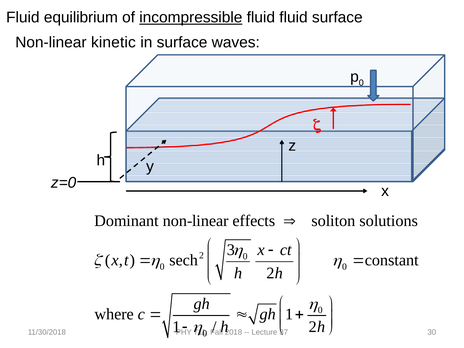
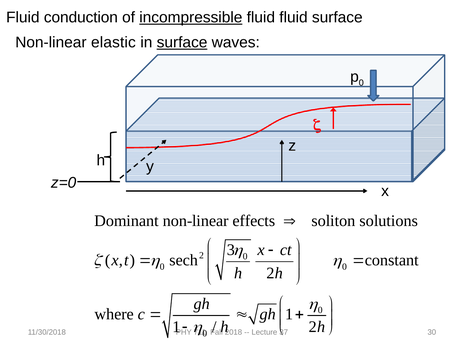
equilibrium: equilibrium -> conduction (81, 18)
kinetic: kinetic -> elastic (113, 42)
surface underline: none -> present (182, 42)
